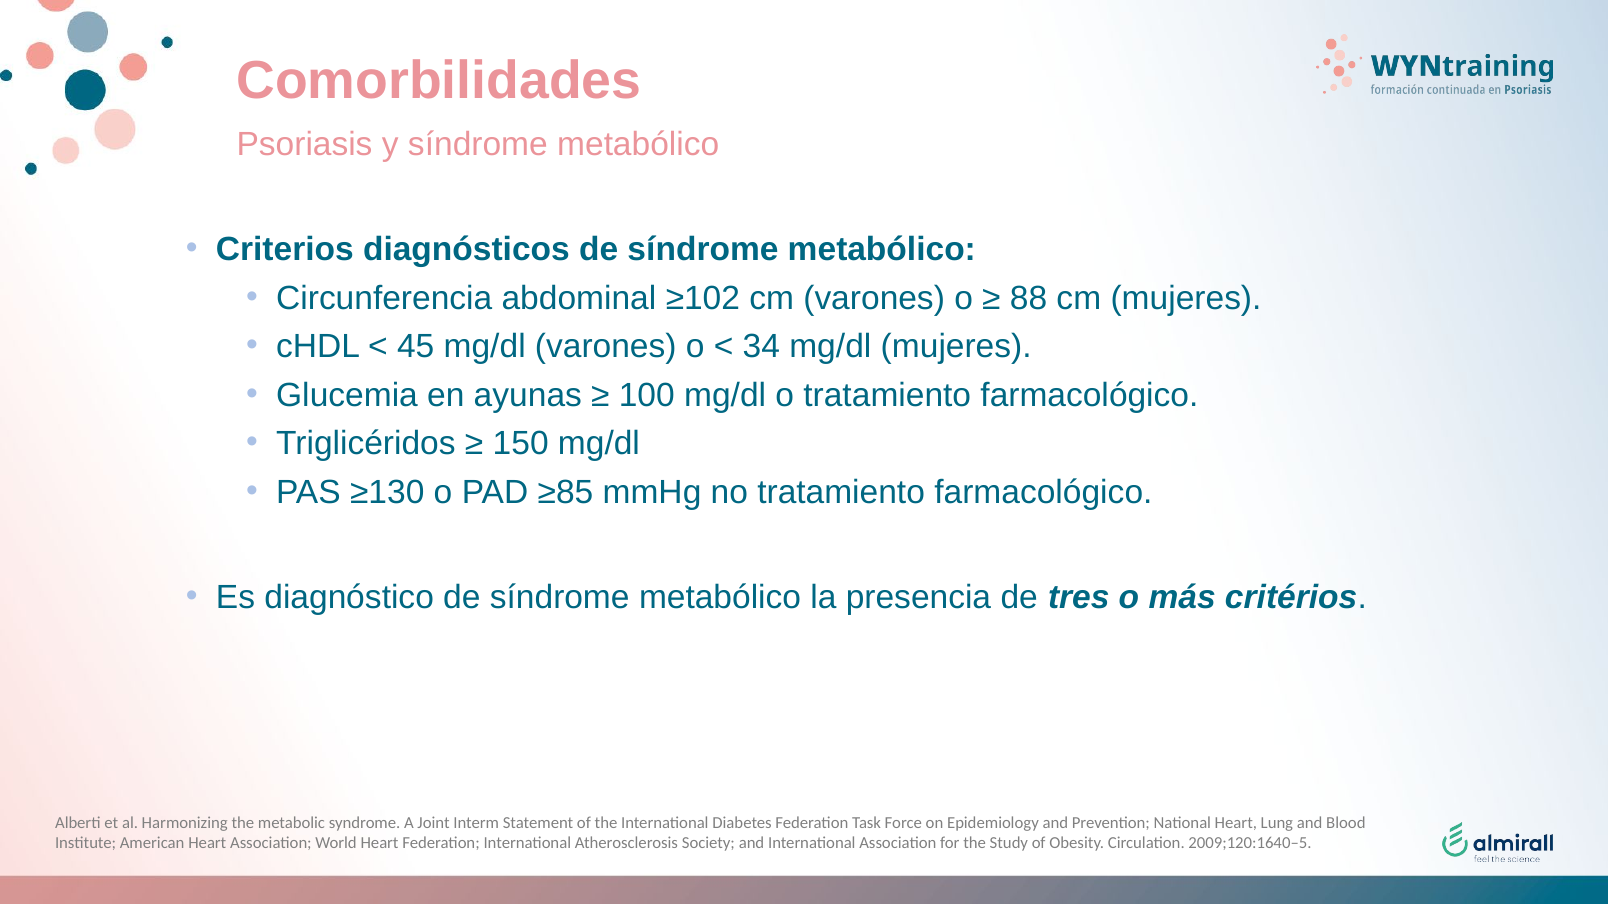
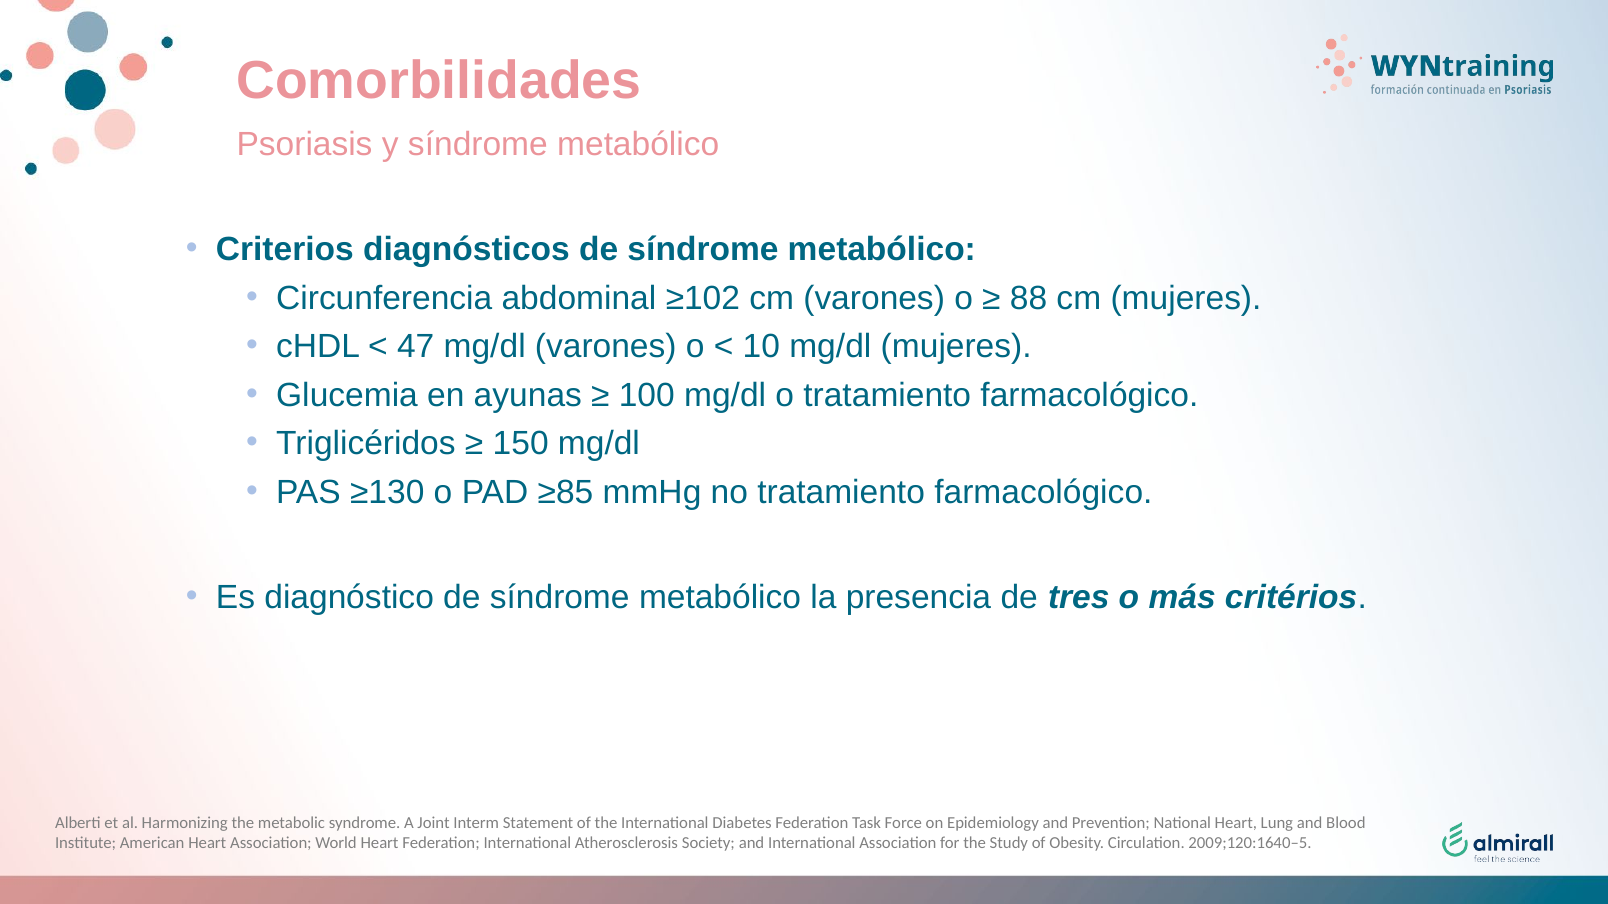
45: 45 -> 47 (416, 347)
34: 34 -> 10 (761, 347)
